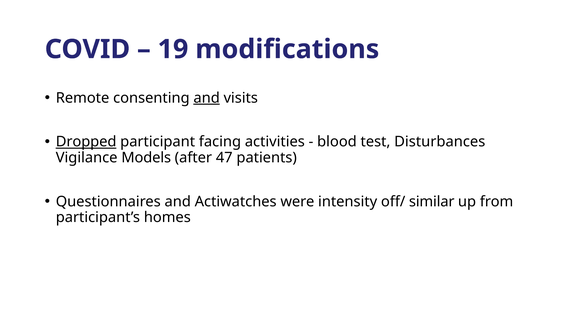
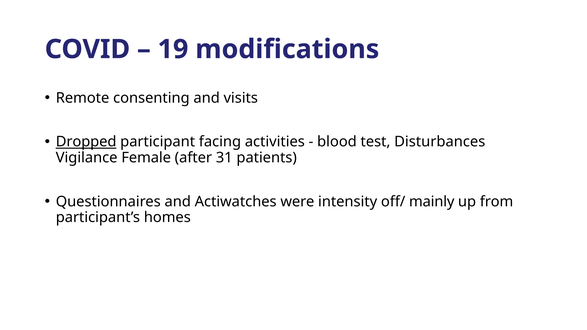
and underline: present -> none (207, 98)
Models: Models -> Female (146, 158)
47: 47 -> 31 (224, 158)
similar: similar -> mainly (432, 202)
